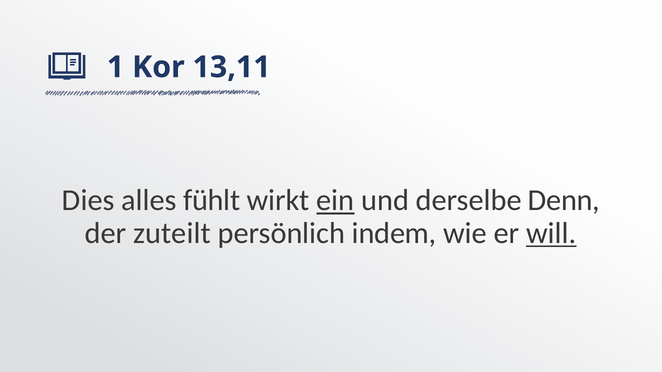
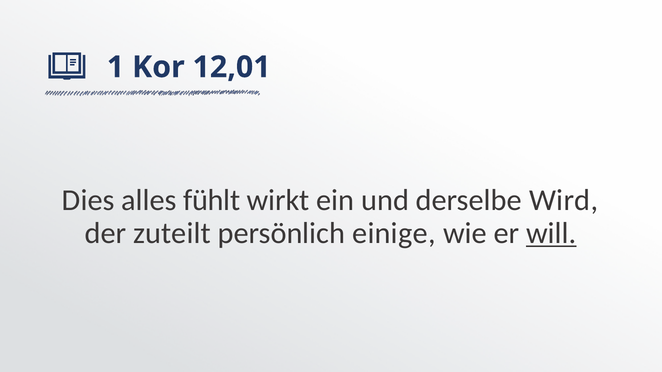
13,11: 13,11 -> 12,01 (232, 67)
ein underline: present -> none (335, 201)
Denn: Denn -> Wird (564, 201)
indem: indem -> einige (394, 233)
